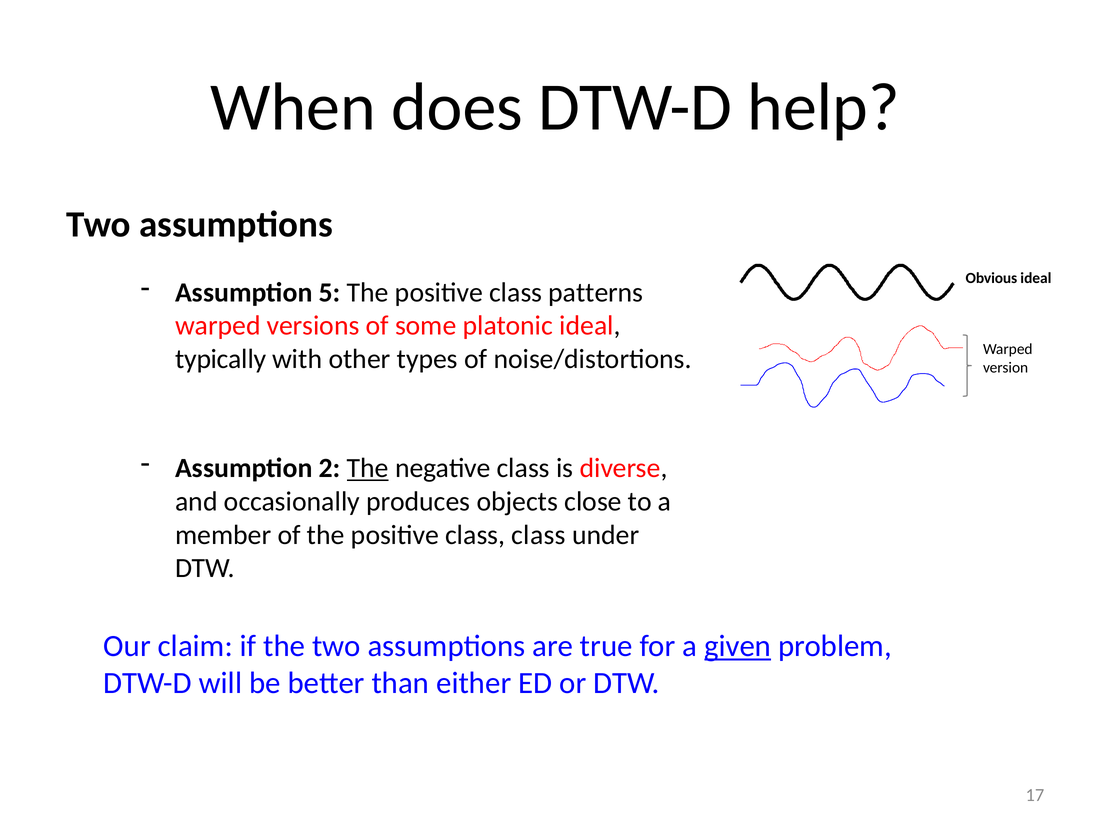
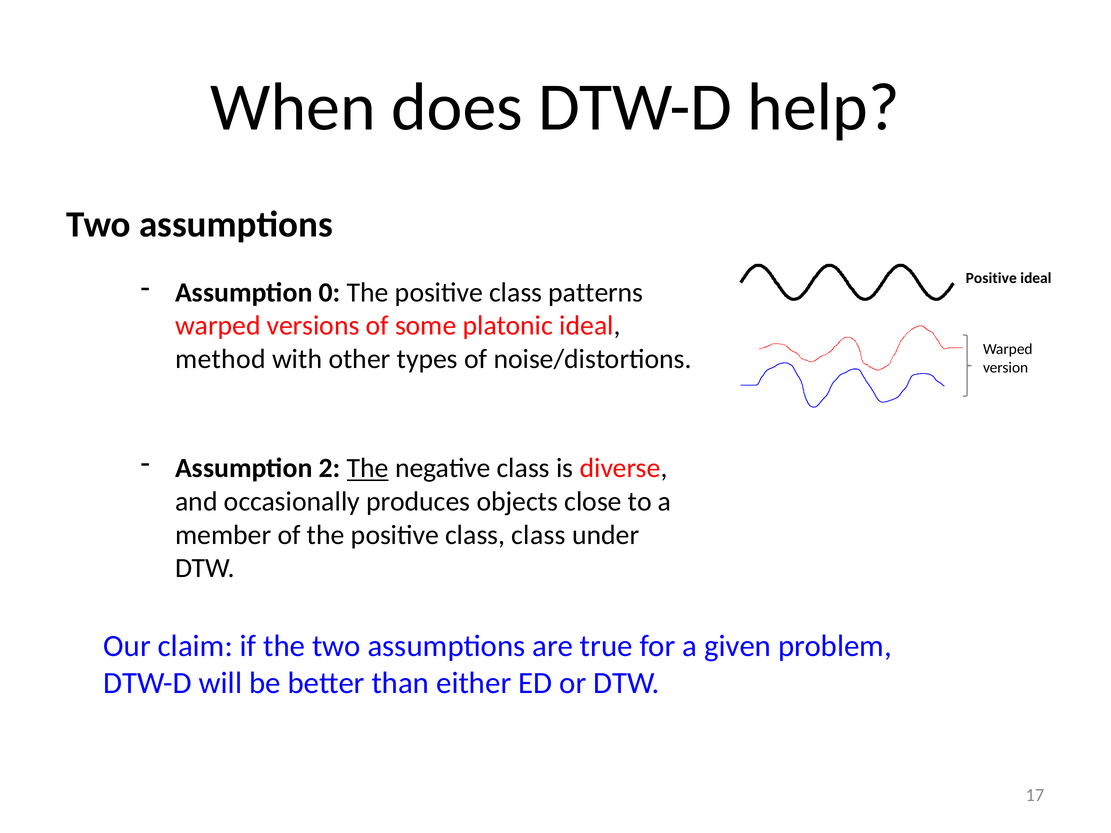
Obvious: Obvious -> Positive (991, 278)
5: 5 -> 0 (329, 293)
typically: typically -> method (220, 359)
given underline: present -> none (738, 646)
